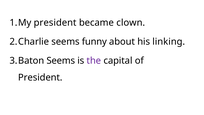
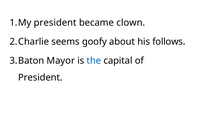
funny: funny -> goofy (94, 42)
linking: linking -> follows (169, 42)
Seems: Seems -> Mayor (61, 61)
the colour: purple -> blue (94, 61)
